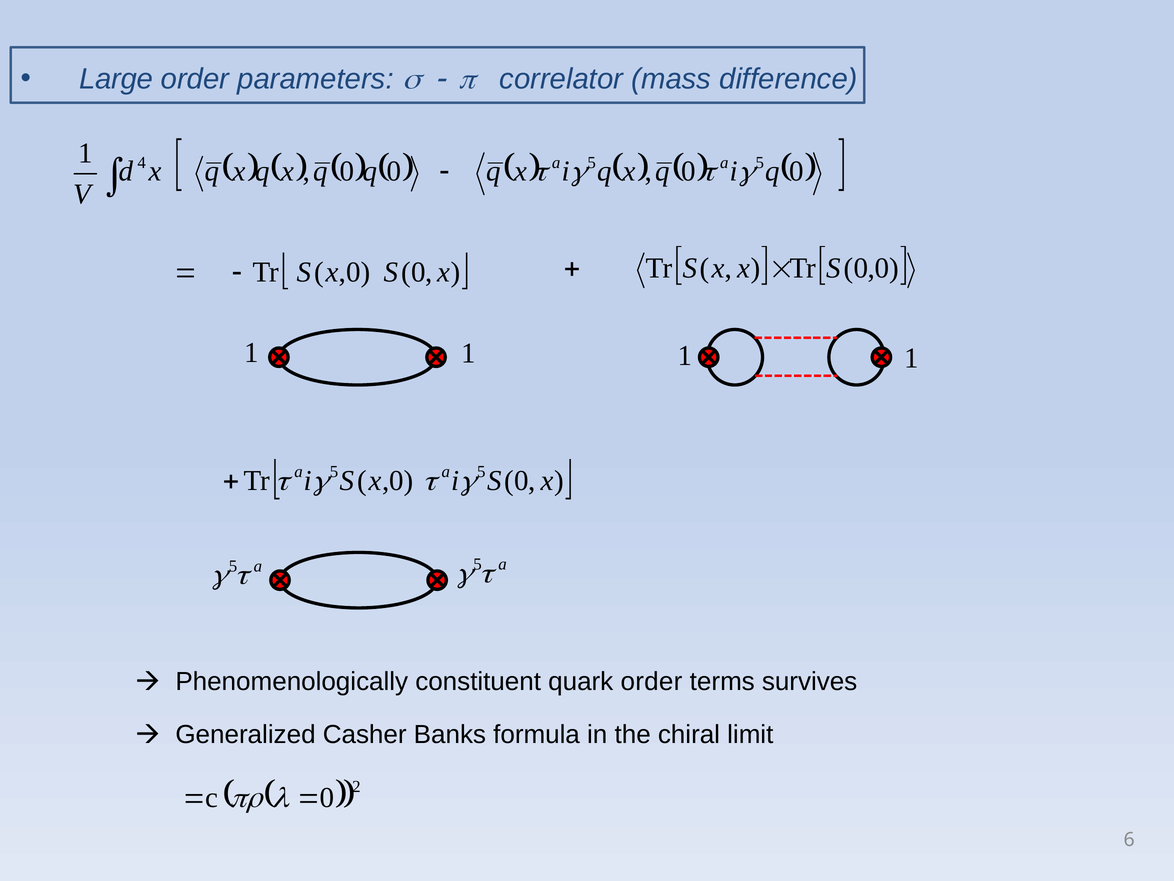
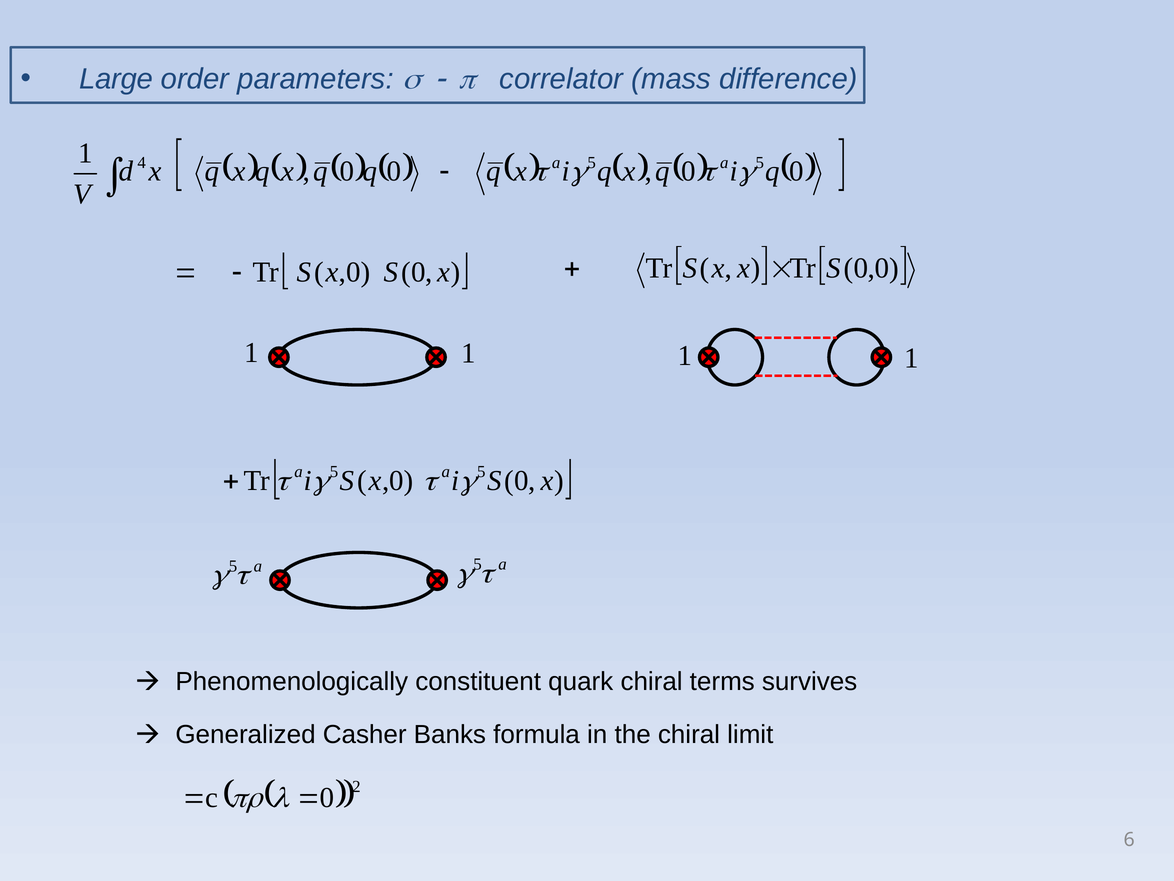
quark order: order -> chiral (652, 681)
